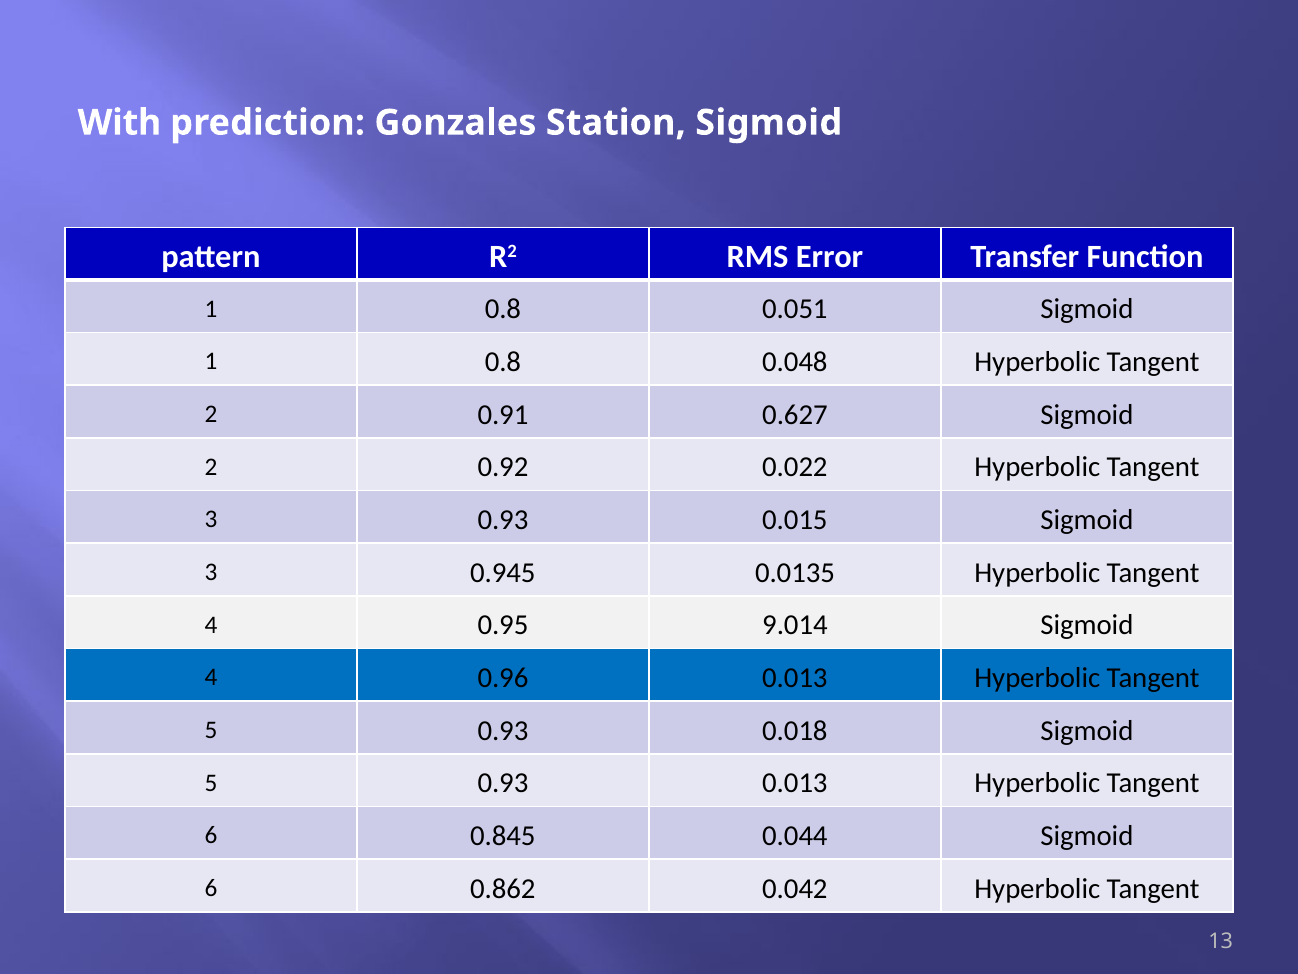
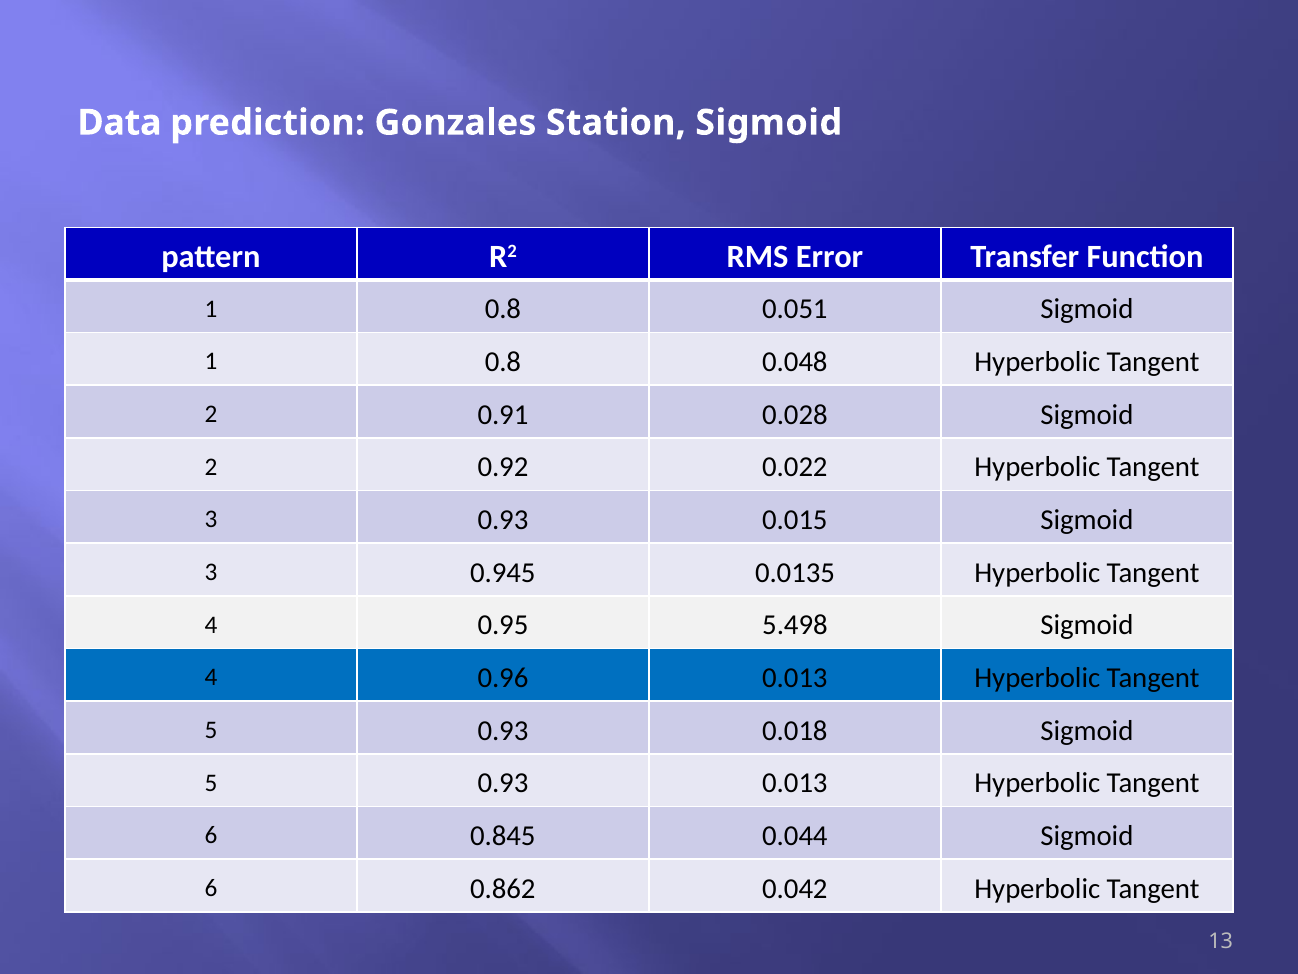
With: With -> Data (119, 123)
0.627: 0.627 -> 0.028 (795, 414)
9.014: 9.014 -> 5.498 (795, 625)
